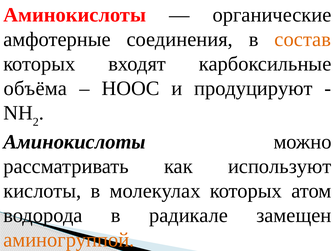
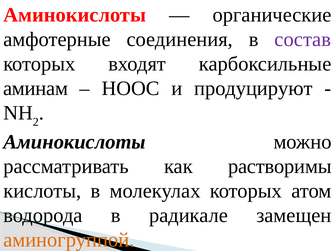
состав colour: orange -> purple (303, 39)
объёма: объёма -> аминам (36, 88)
используют: используют -> растворимы (280, 167)
